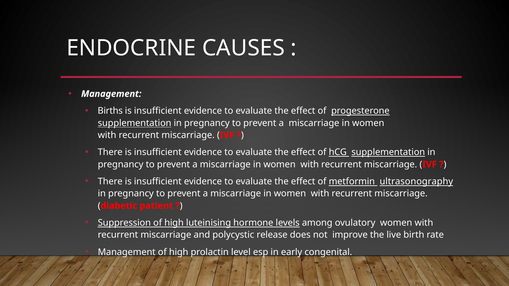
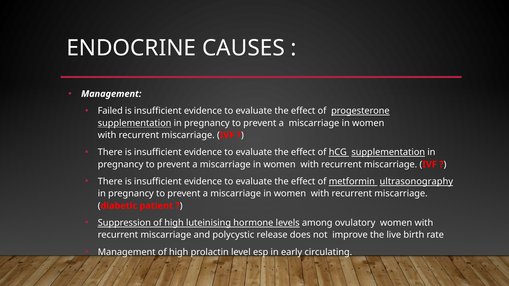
Births: Births -> Failed (110, 111)
congenital: congenital -> circulating (328, 252)
